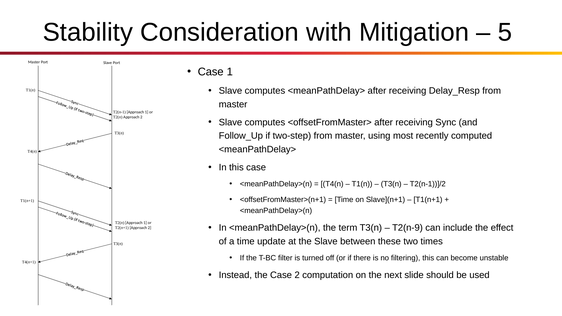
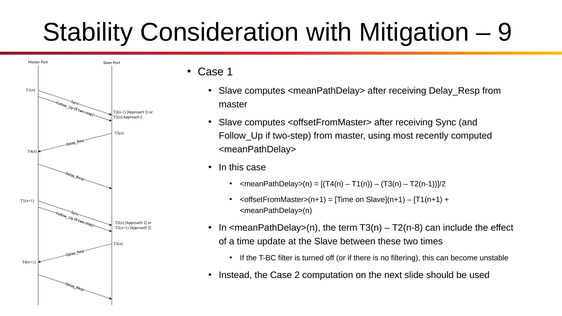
5: 5 -> 9 (505, 33)
T2(n-9: T2(n-9 -> T2(n-8 (408, 228)
